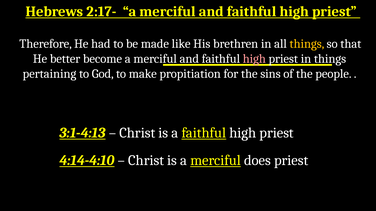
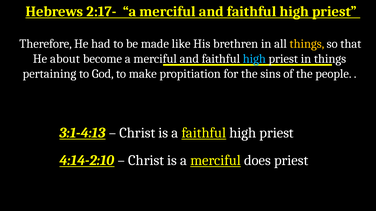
better: better -> about (65, 59)
high colour: pink -> light blue (254, 59)
4:14-4:10: 4:14-4:10 -> 4:14-2:10 (87, 161)
